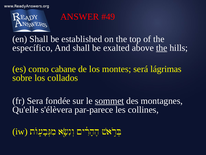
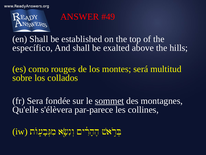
the underline: present -> none (162, 48)
cabane: cabane -> rouges (63, 69)
lágrimas: lágrimas -> multitud (166, 69)
